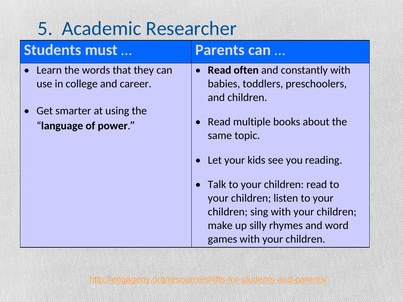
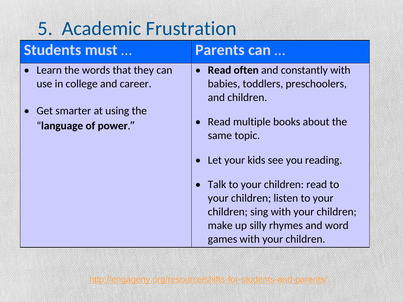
Researcher: Researcher -> Frustration (191, 29)
